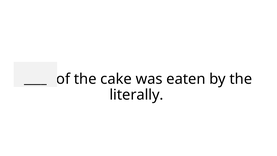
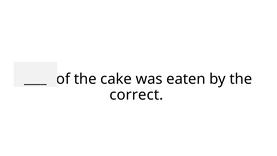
literally: literally -> correct (136, 95)
